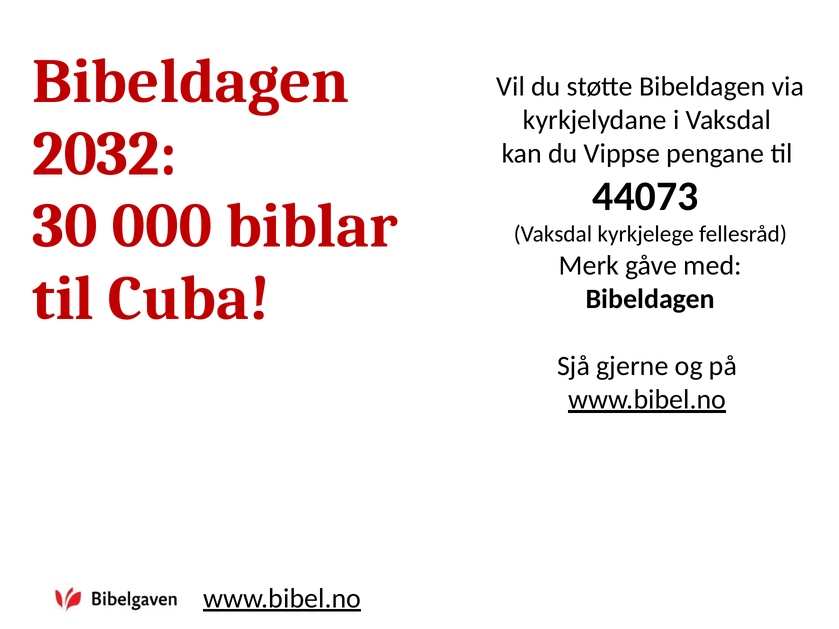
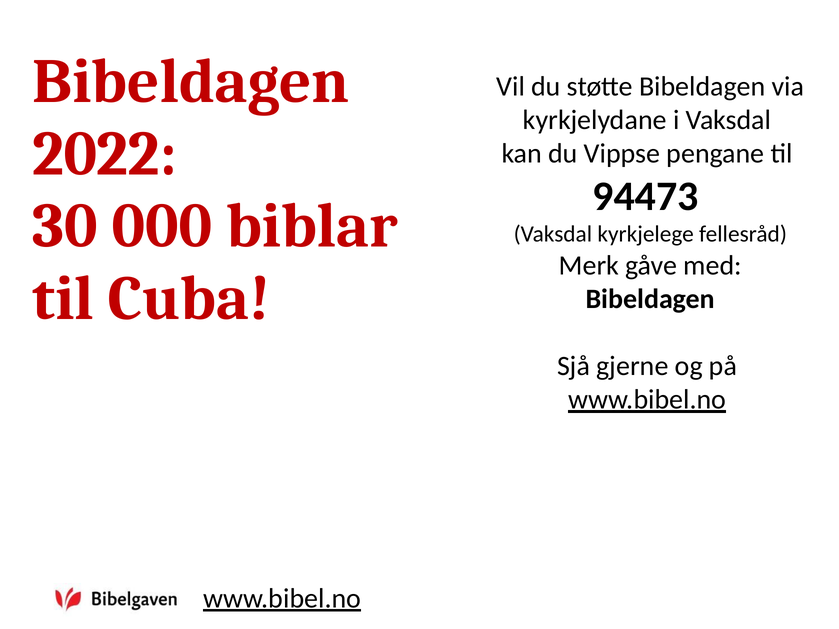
2032: 2032 -> 2022 (104, 154)
44073: 44073 -> 94473 (646, 196)
